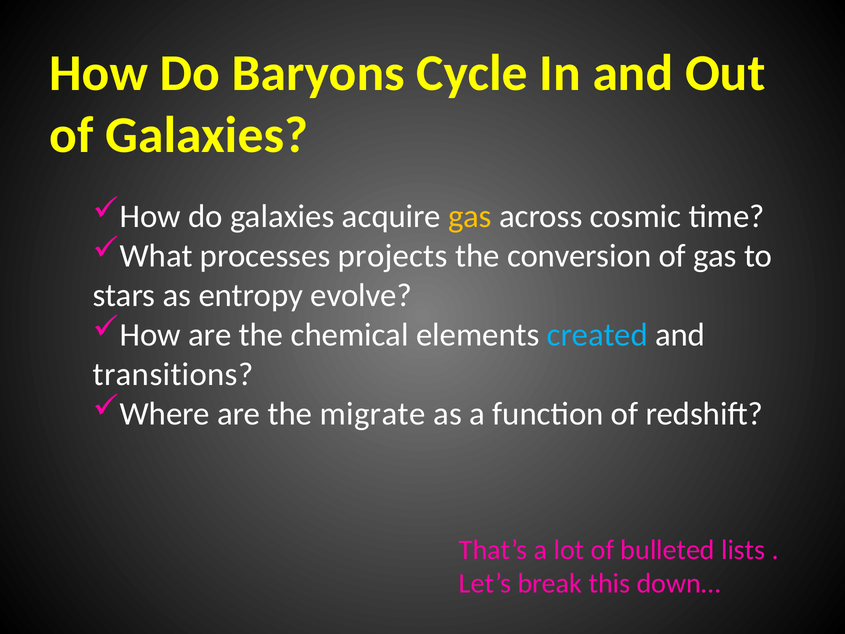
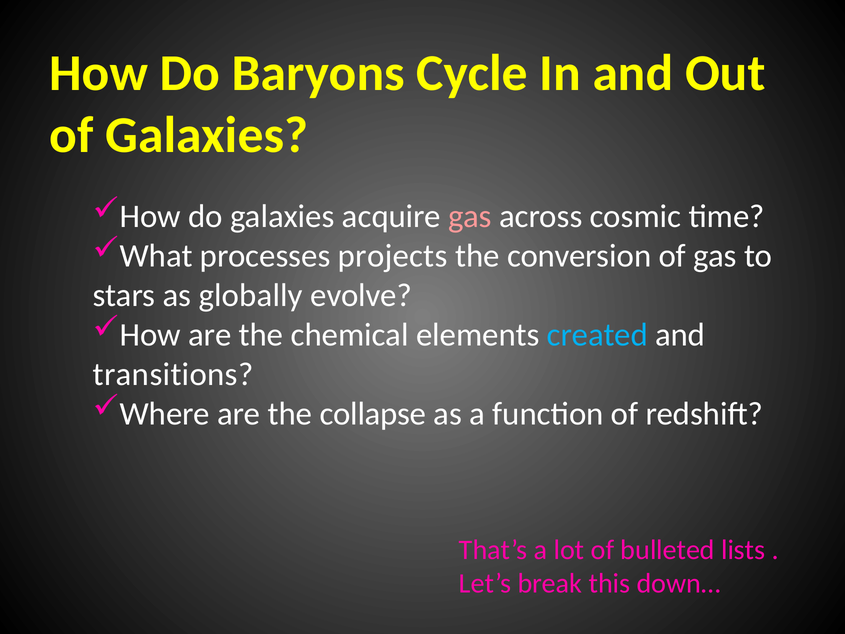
gas colour: yellow -> pink (470, 216)
entropy: entropy -> globally (251, 295)
migrate: migrate -> collapse (373, 414)
